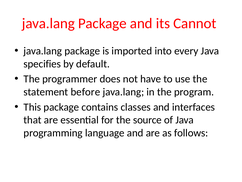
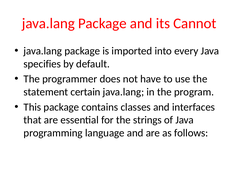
before: before -> certain (85, 92)
source: source -> strings (147, 120)
